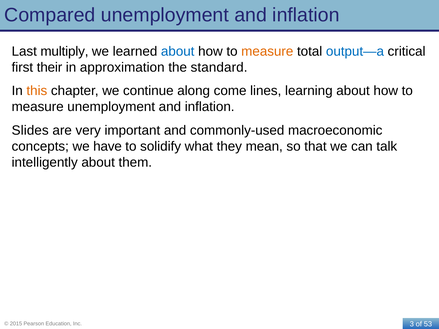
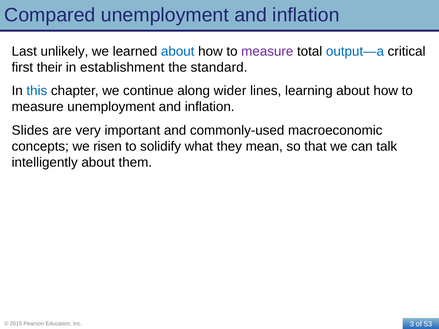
multiply: multiply -> unlikely (64, 51)
measure colour: orange -> purple (267, 51)
approximation: approximation -> establishment (122, 67)
this colour: orange -> blue (37, 91)
come: come -> wider (230, 91)
have: have -> risen (108, 146)
